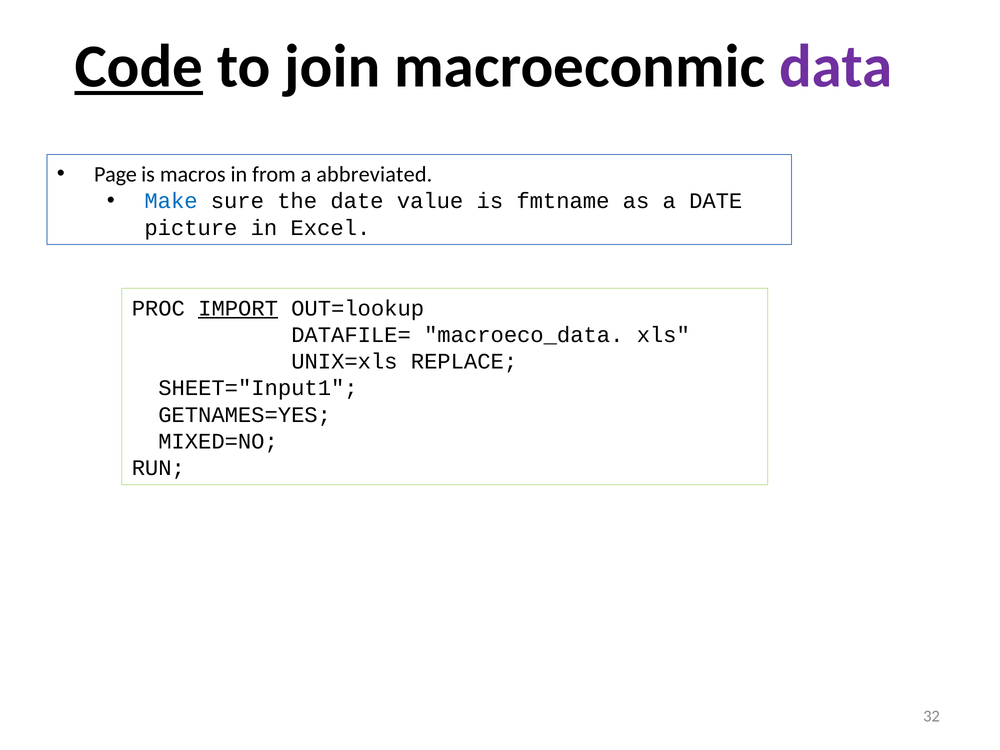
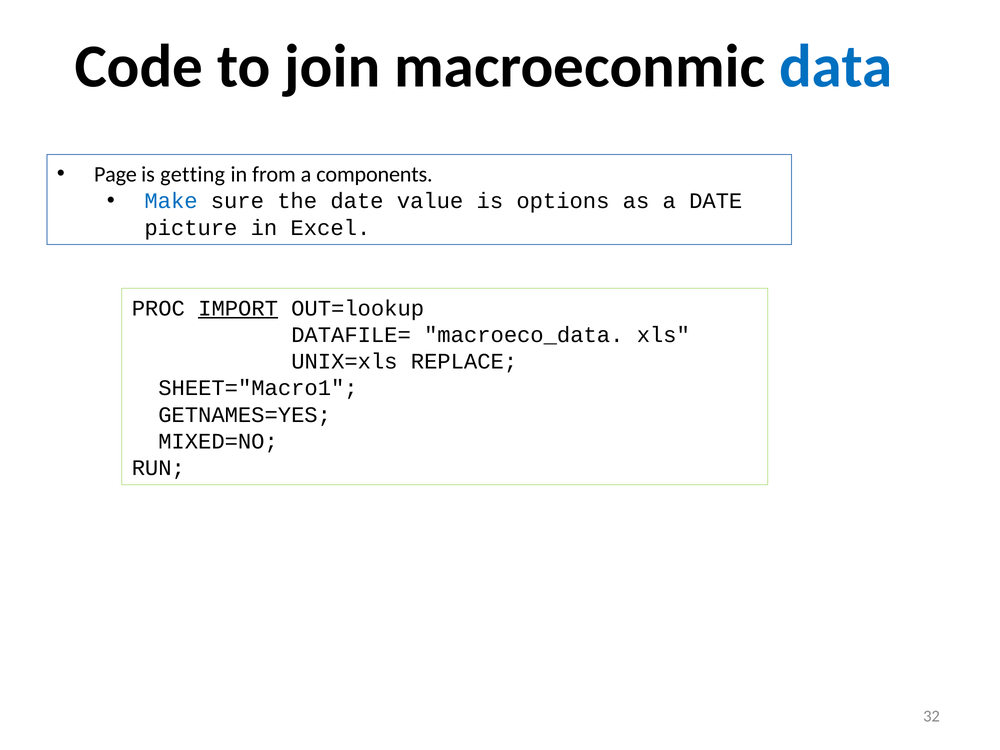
Code underline: present -> none (139, 67)
data colour: purple -> blue (836, 67)
macros: macros -> getting (193, 174)
abbreviated: abbreviated -> components (374, 174)
fmtname: fmtname -> options (563, 201)
SHEET="Input1: SHEET="Input1 -> SHEET="Macro1 (258, 388)
